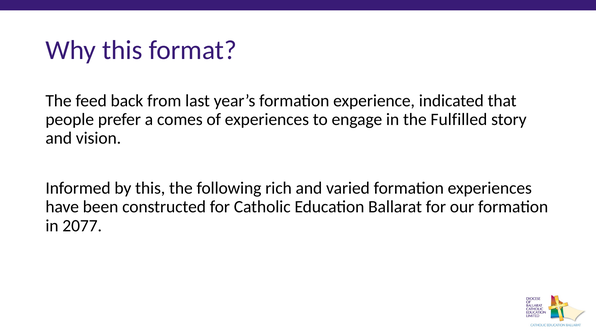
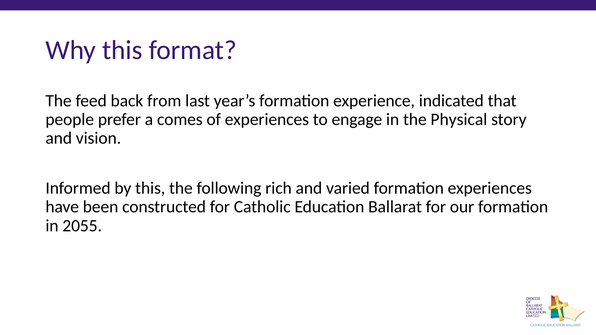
Fulfilled: Fulfilled -> Physical (459, 120)
2077: 2077 -> 2055 (82, 226)
